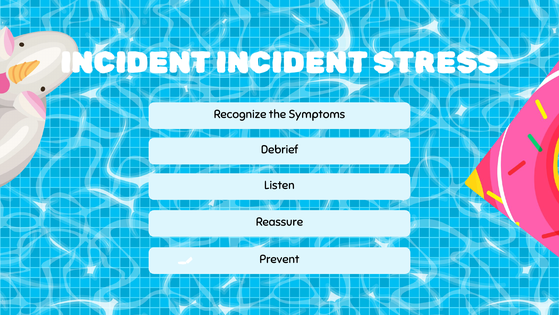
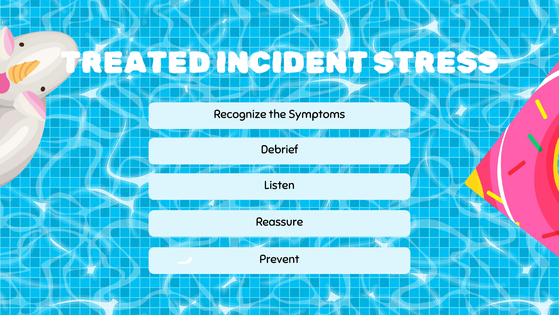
INCIDENT: INCIDENT -> TREATED (135, 63)
